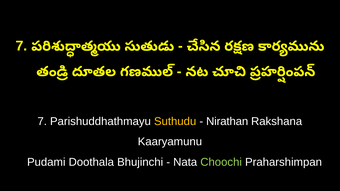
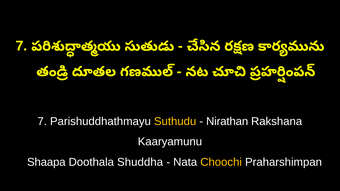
Pudami: Pudami -> Shaapa (46, 162)
Bhujinchi: Bhujinchi -> Shuddha (140, 162)
Choochi colour: light green -> yellow (221, 162)
